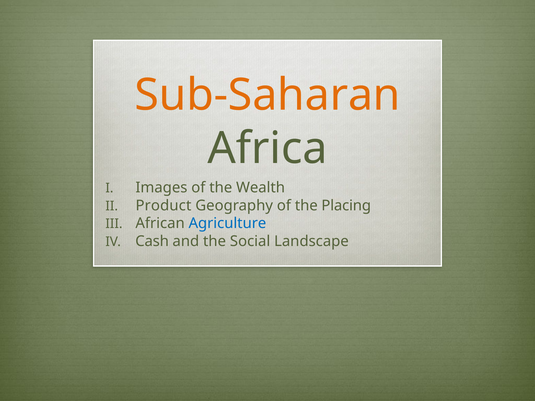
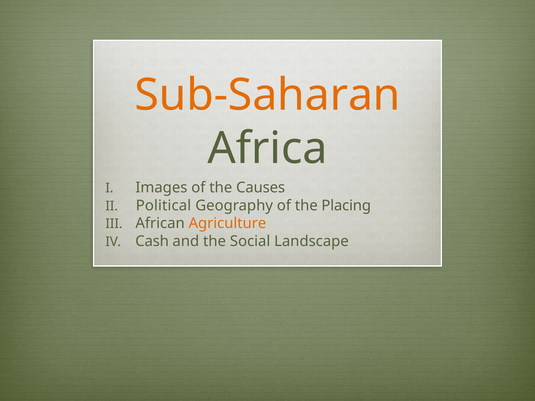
Wealth: Wealth -> Causes (261, 188)
Product: Product -> Political (163, 206)
Agriculture colour: blue -> orange (227, 224)
